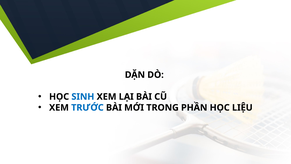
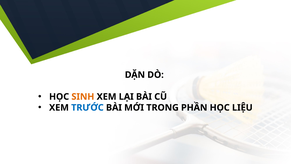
SINH colour: blue -> orange (83, 97)
